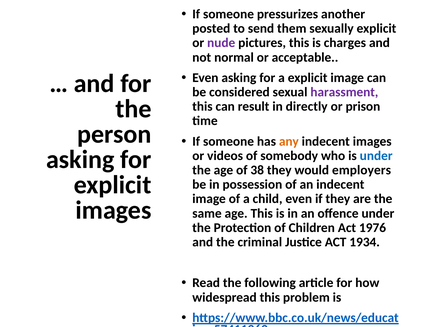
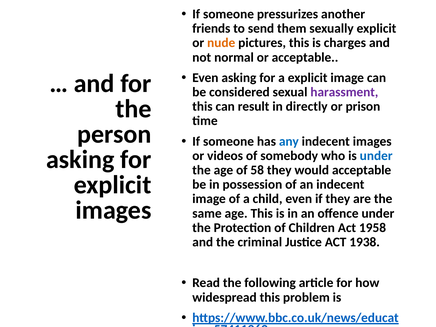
posted: posted -> friends (211, 29)
nude colour: purple -> orange (221, 43)
any colour: orange -> blue (289, 141)
38: 38 -> 58 (257, 170)
would employers: employers -> acceptable (362, 170)
1976: 1976 -> 1958 (373, 228)
1934: 1934 -> 1938 (365, 242)
